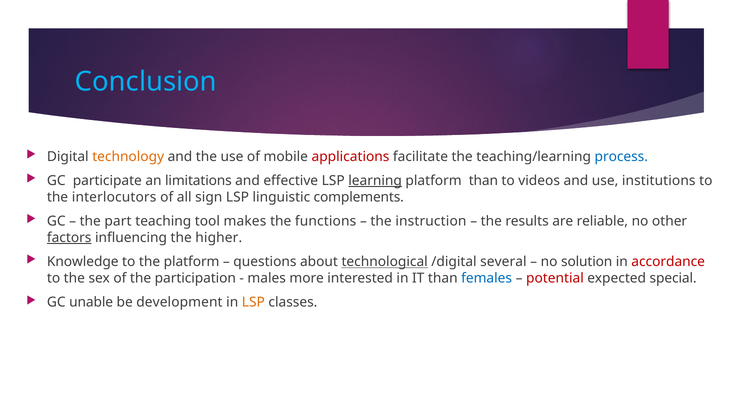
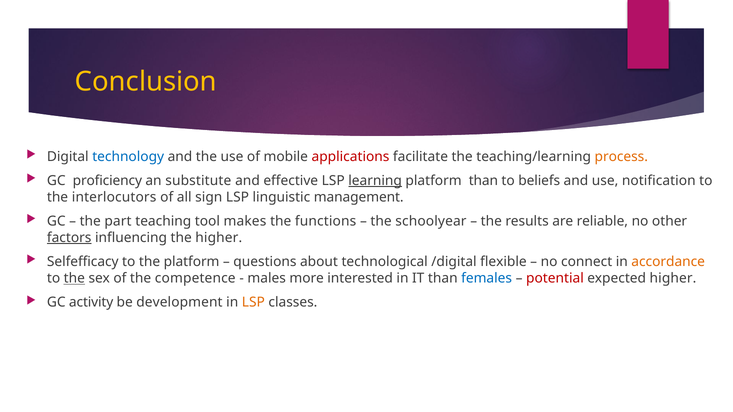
Conclusion colour: light blue -> yellow (146, 82)
technology colour: orange -> blue (128, 157)
process colour: blue -> orange (621, 157)
participate: participate -> proficiency (107, 181)
limitations: limitations -> substitute (198, 181)
videos: videos -> beliefs (539, 181)
institutions: institutions -> notification (659, 181)
complements: complements -> management (359, 197)
instruction: instruction -> schoolyear (431, 221)
Knowledge: Knowledge -> Selfefficacy (83, 262)
technological underline: present -> none (385, 262)
several: several -> flexible (503, 262)
solution: solution -> connect (587, 262)
accordance colour: red -> orange (668, 262)
the underline: none -> present (74, 278)
participation: participation -> competence (195, 278)
expected special: special -> higher (673, 278)
unable: unable -> activity (91, 303)
